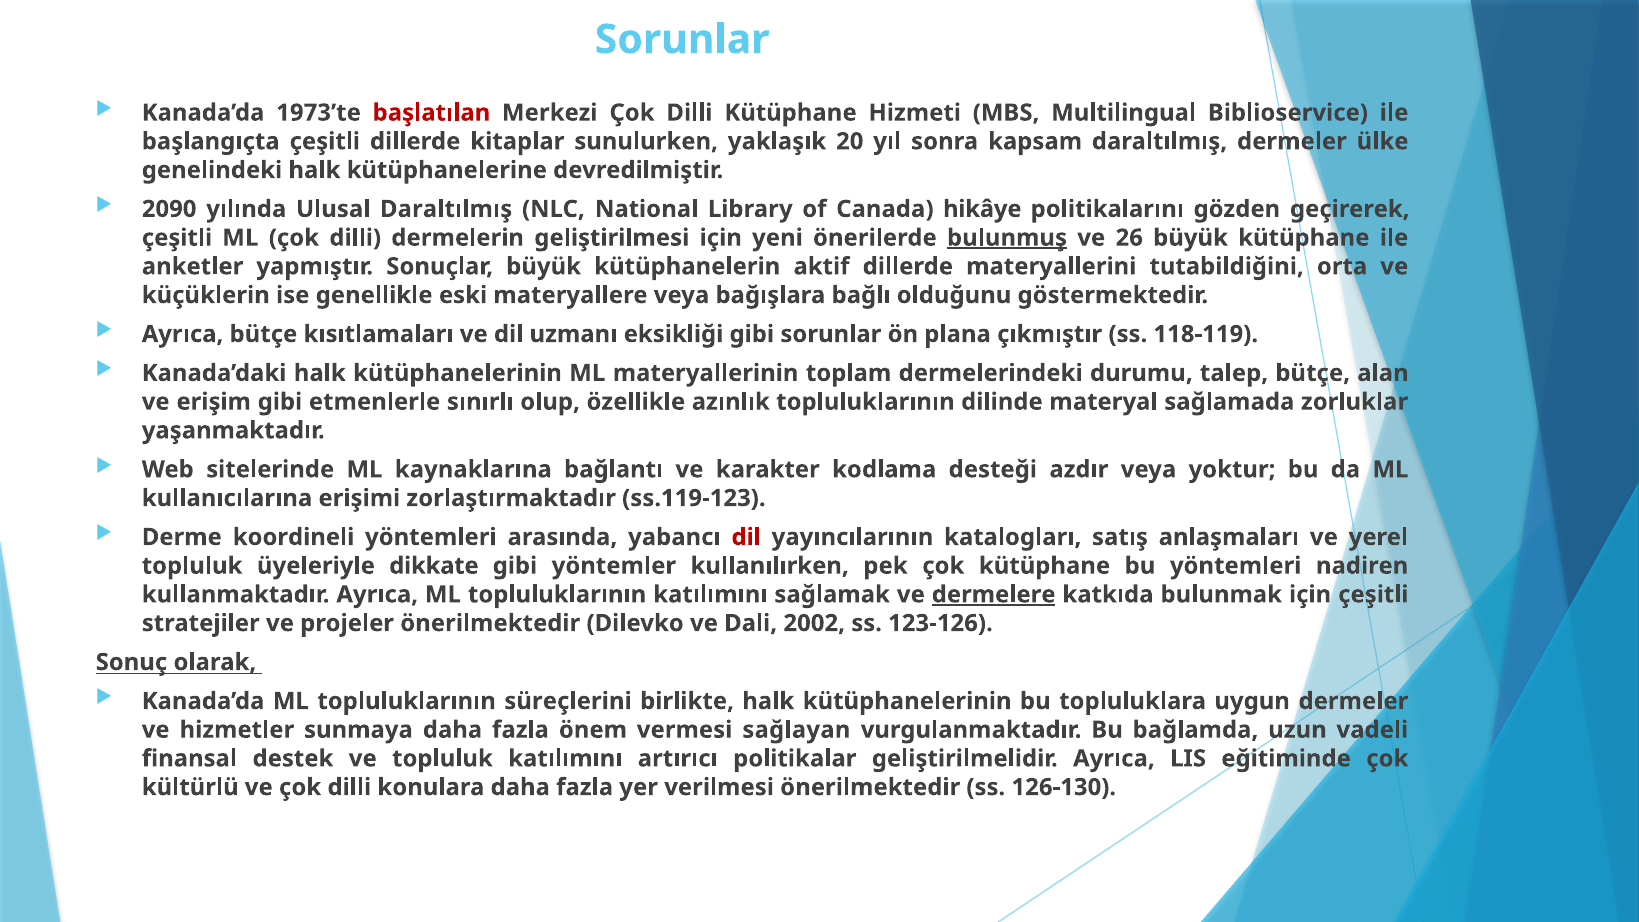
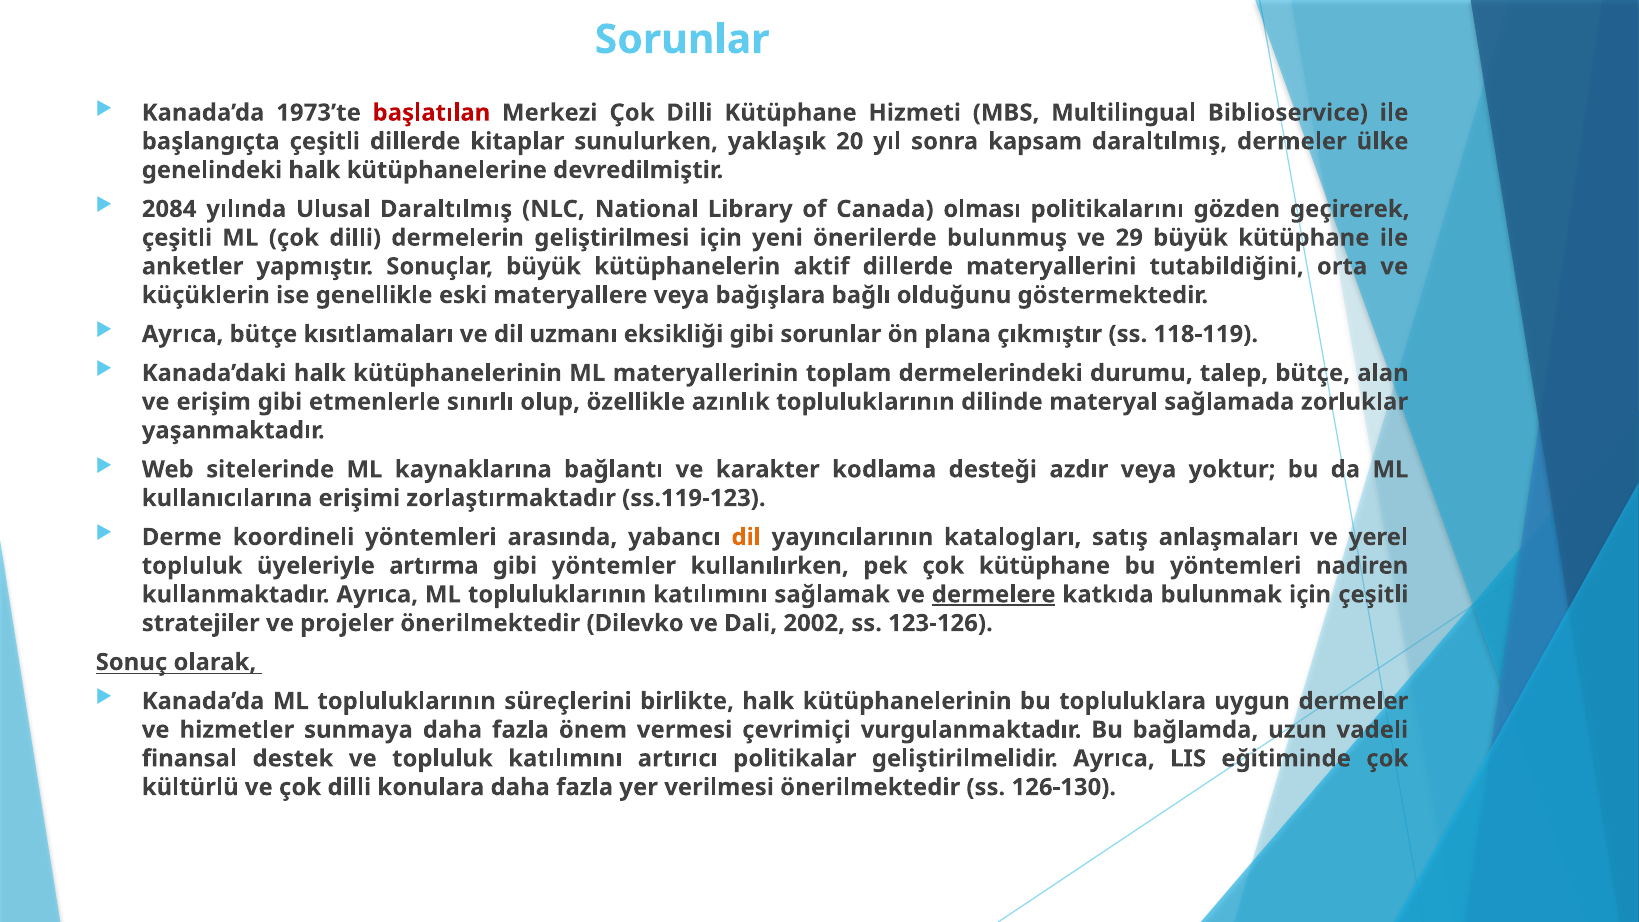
2090: 2090 -> 2084 (169, 209)
hikâye: hikâye -> olması (982, 209)
bulunmuş underline: present -> none (1007, 238)
26: 26 -> 29 (1129, 238)
dil colour: red -> orange (746, 537)
dikkate: dikkate -> artırma (434, 566)
sağlayan: sağlayan -> çevrimiçi (796, 730)
